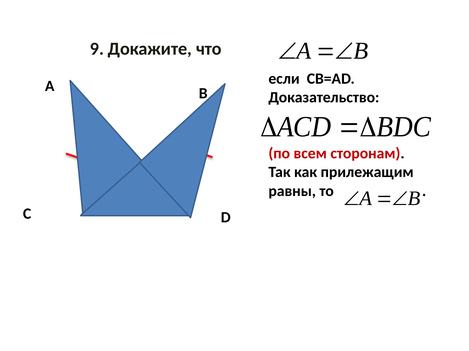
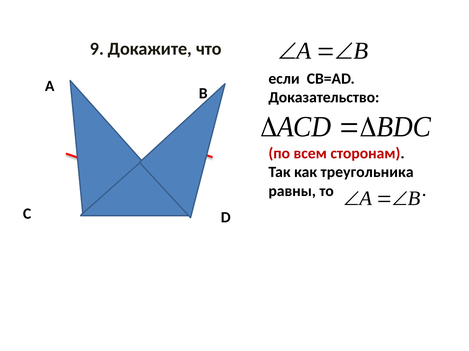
прилежащим: прилежащим -> треугольника (367, 173)
